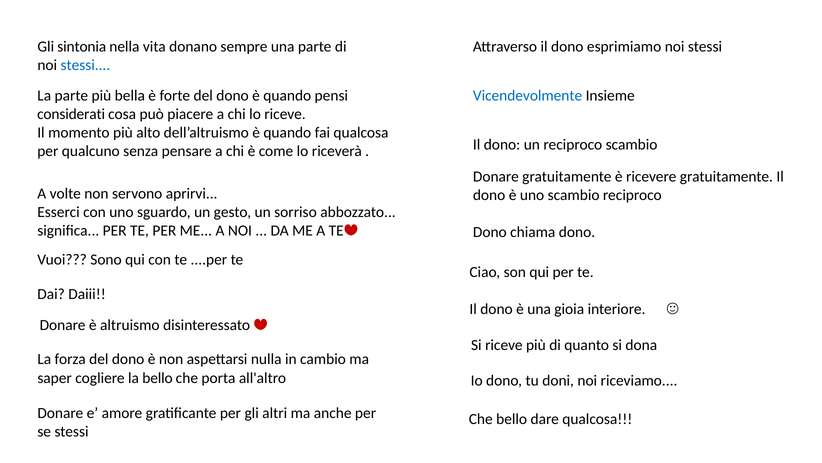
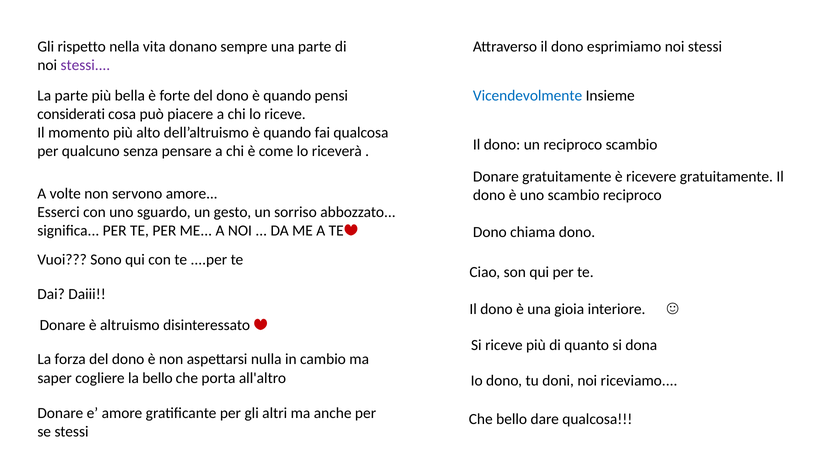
sintonia: sintonia -> rispetto (82, 46)
stessi colour: blue -> purple (85, 65)
servono aprirvi: aprirvi -> amore (192, 193)
